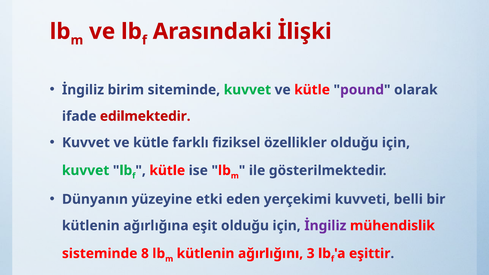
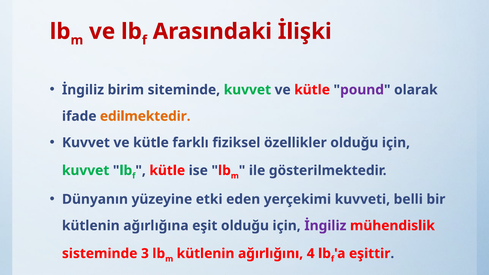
edilmektedir colour: red -> orange (145, 116)
8: 8 -> 3 (145, 254)
3: 3 -> 4 (311, 254)
